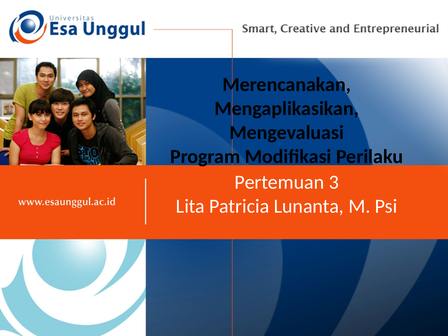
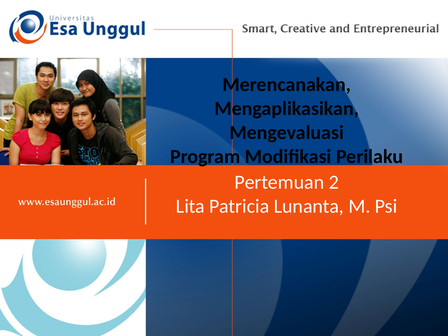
3: 3 -> 2 (334, 182)
